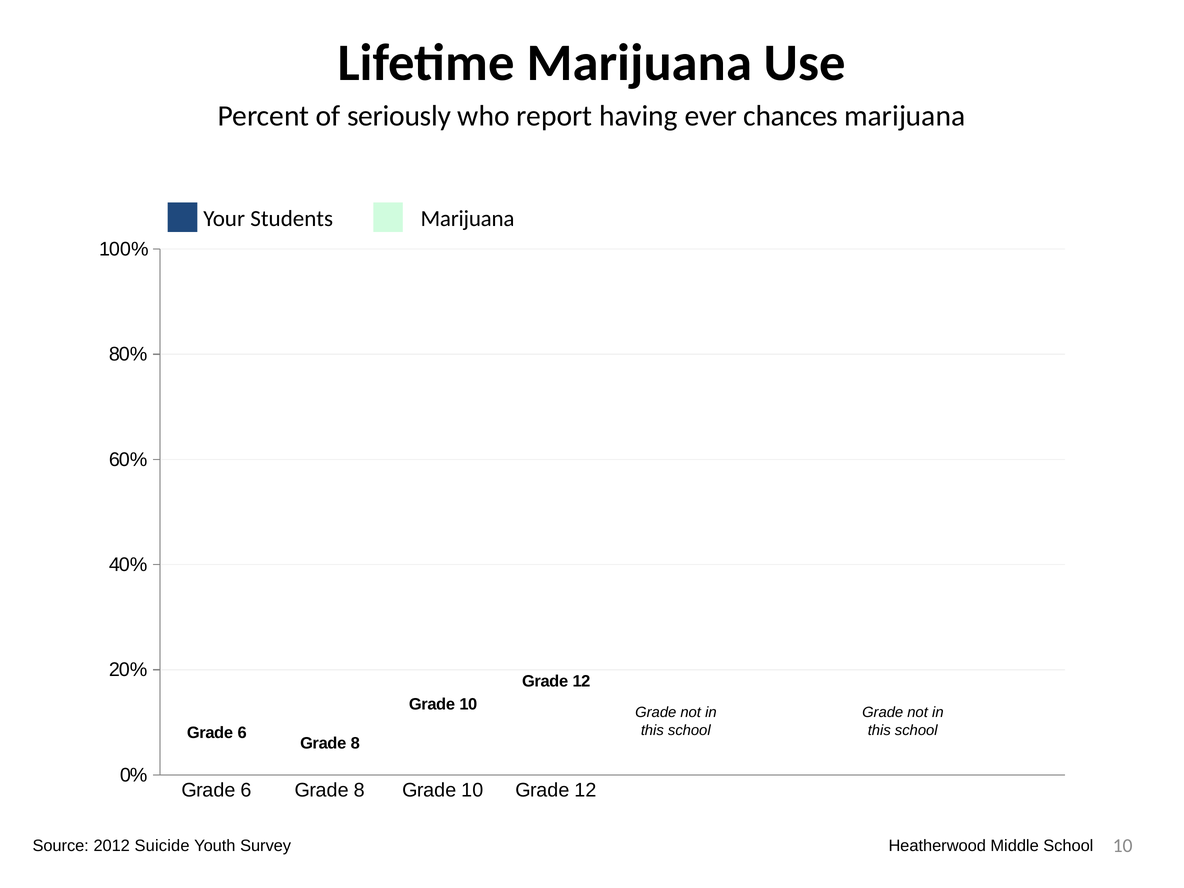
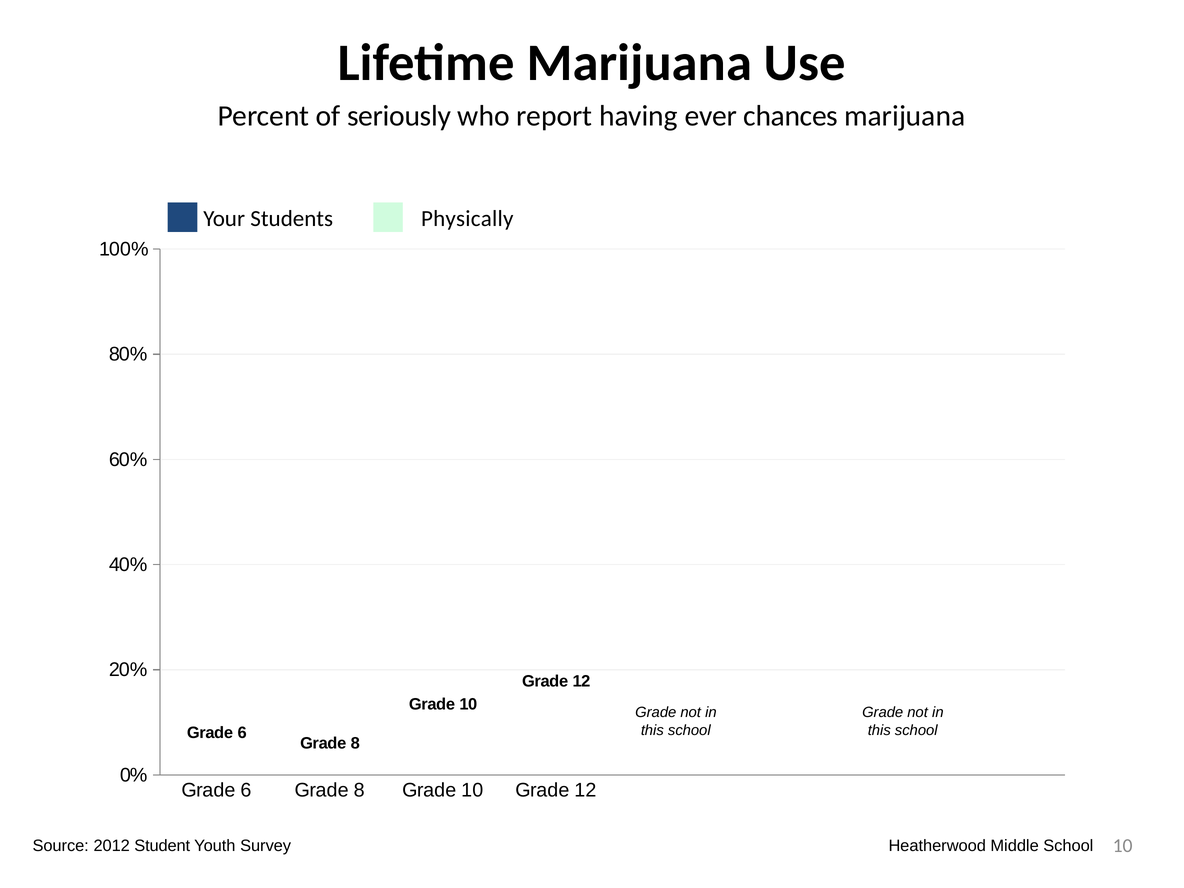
Students Marijuana: Marijuana -> Physically (467, 219)
Suicide: Suicide -> Student (162, 846)
